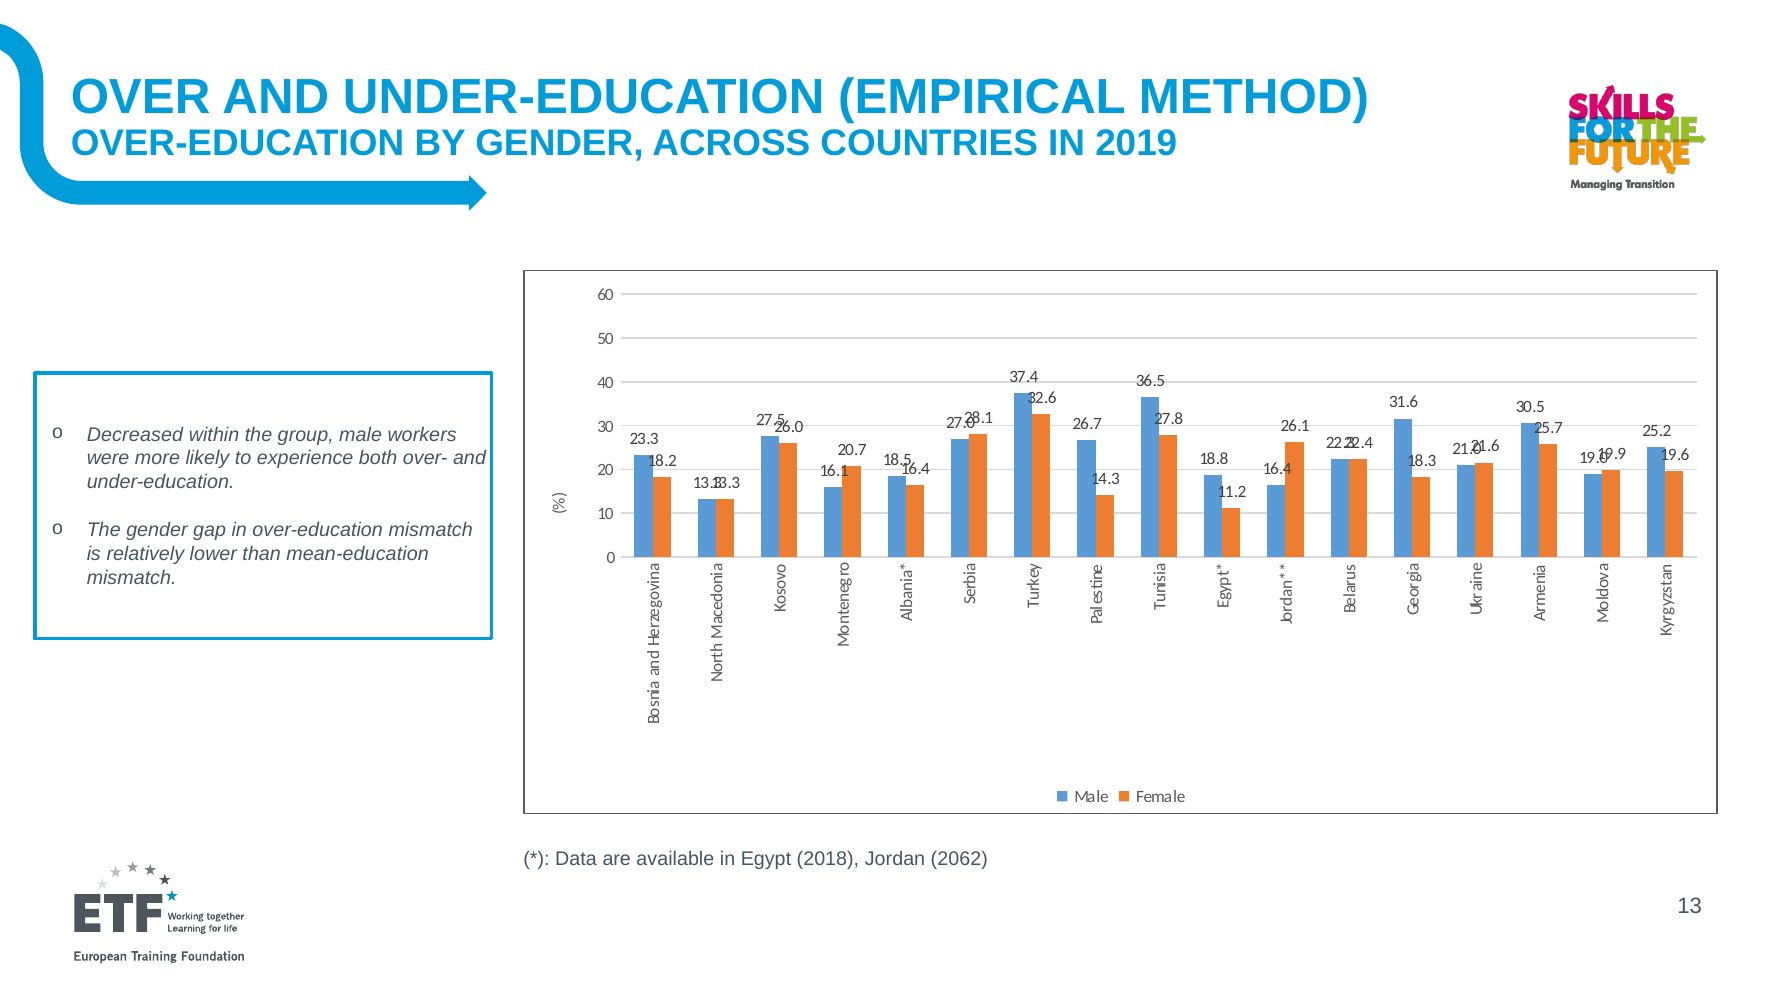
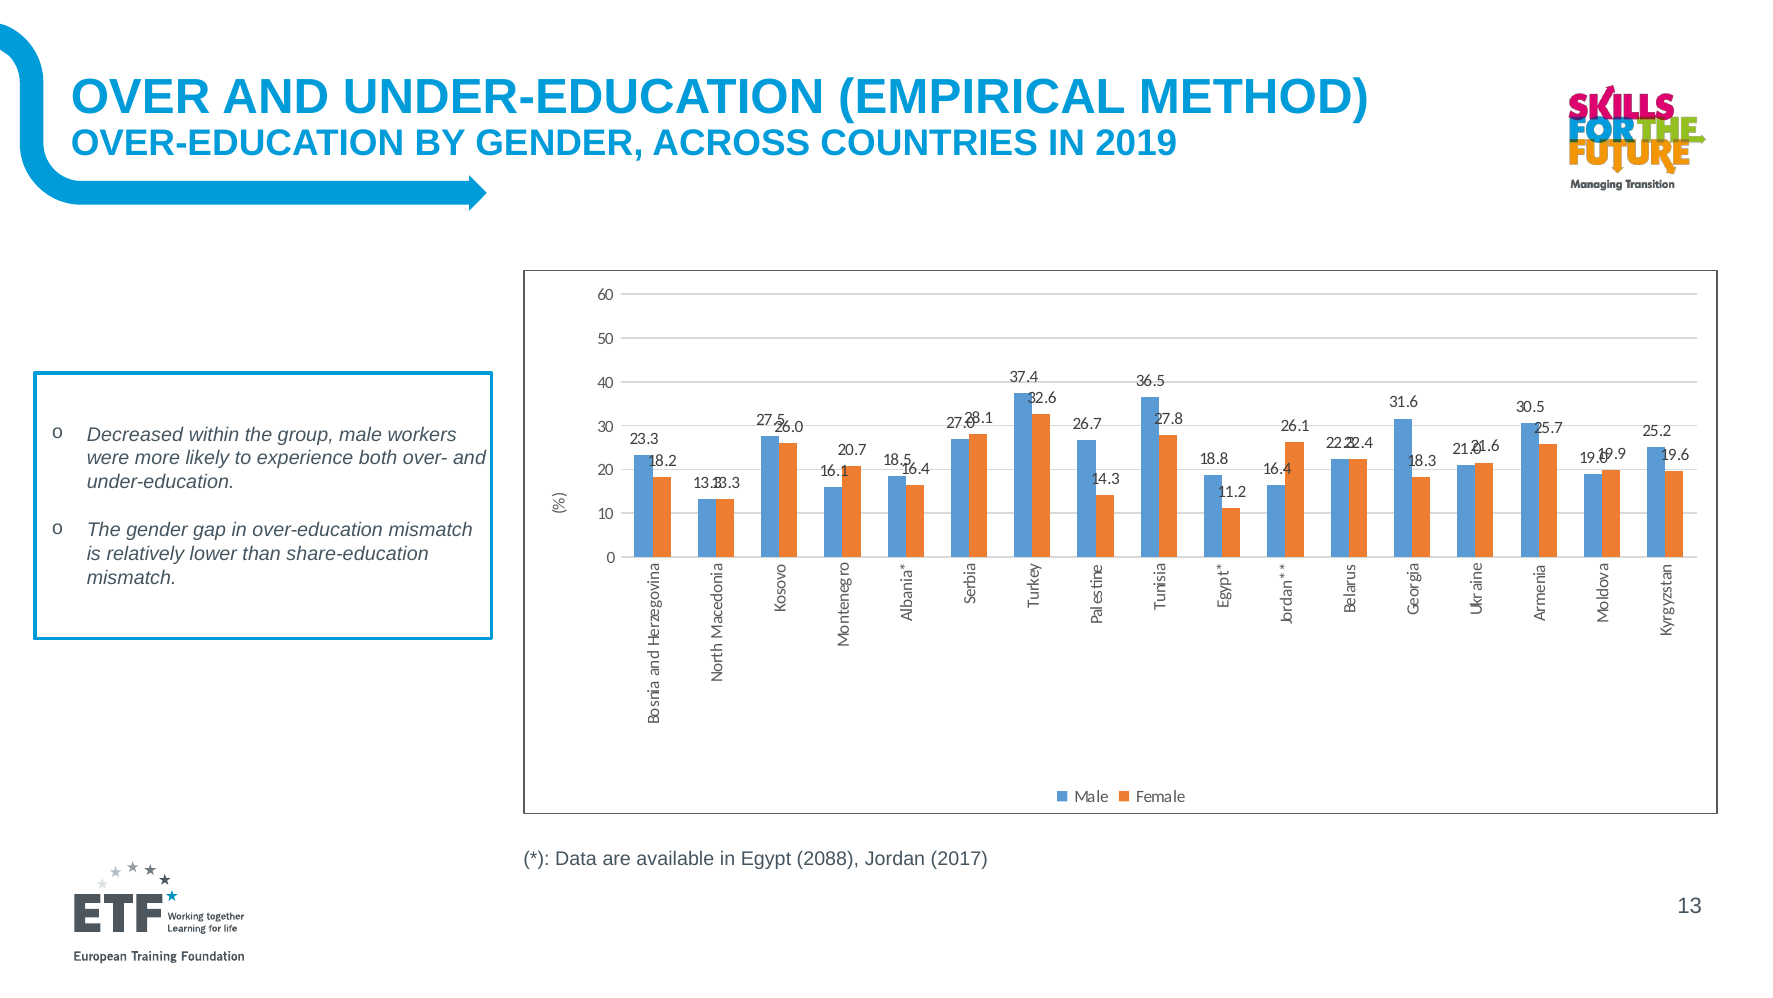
mean-education: mean-education -> share-education (358, 554)
2018: 2018 -> 2088 (828, 859)
2062: 2062 -> 2017 (959, 859)
